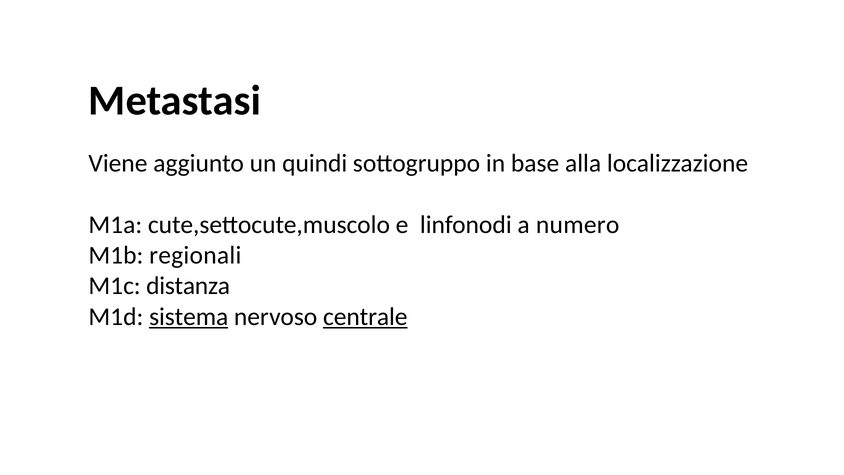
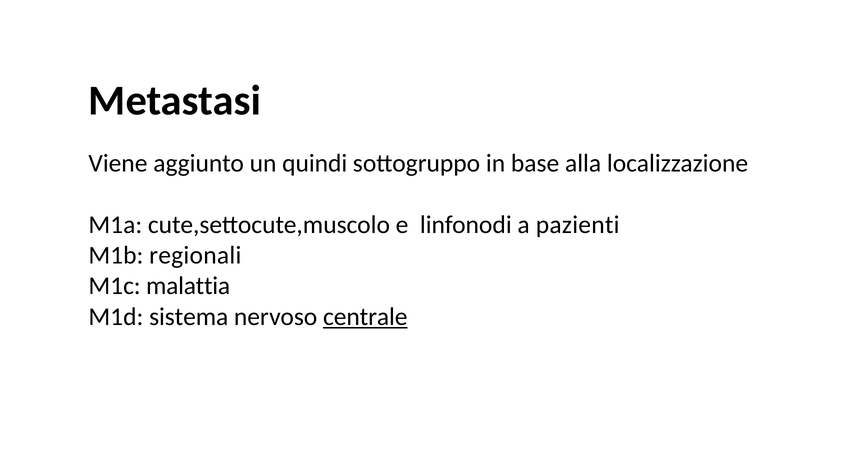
numero: numero -> pazienti (578, 225)
distanza: distanza -> malattia (188, 286)
sistema underline: present -> none (189, 317)
